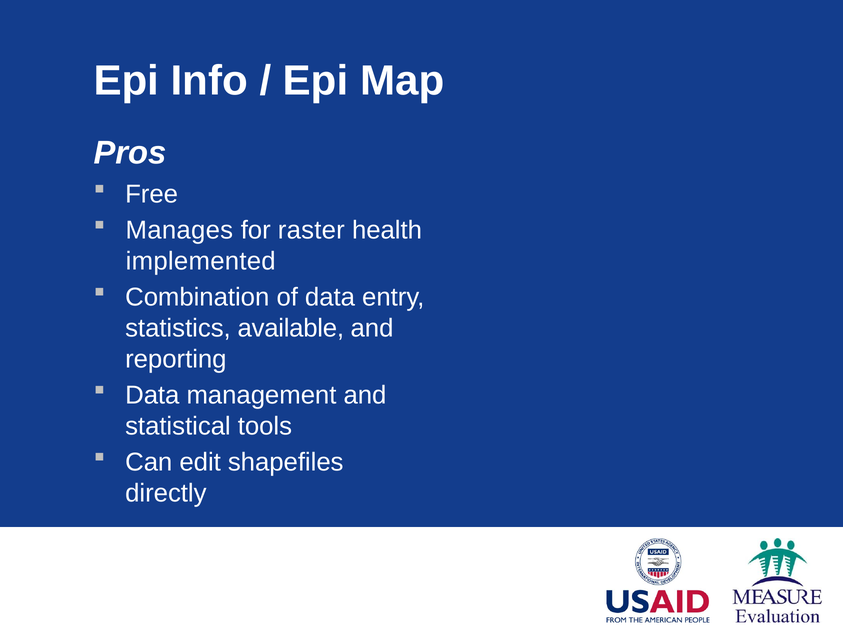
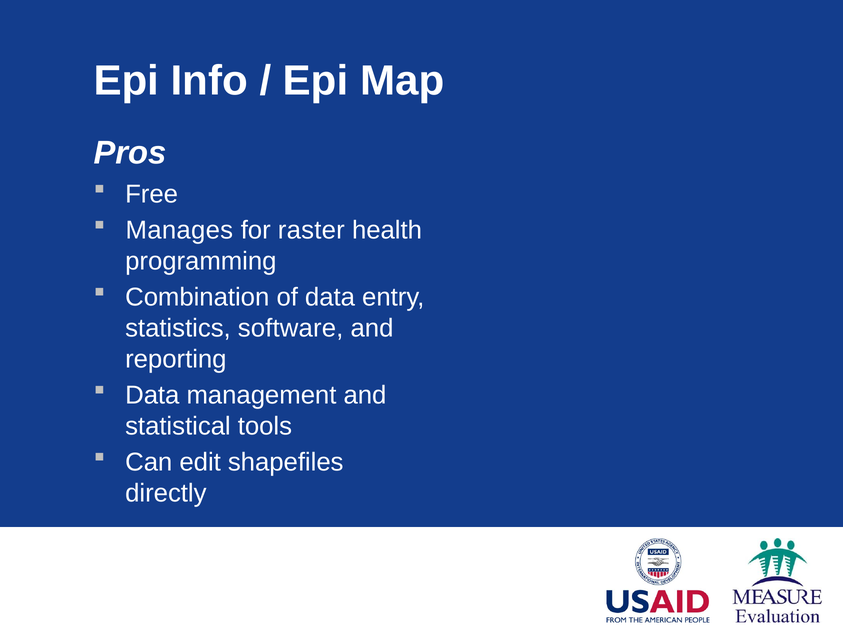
implemented: implemented -> programming (201, 261)
available: available -> software (291, 328)
